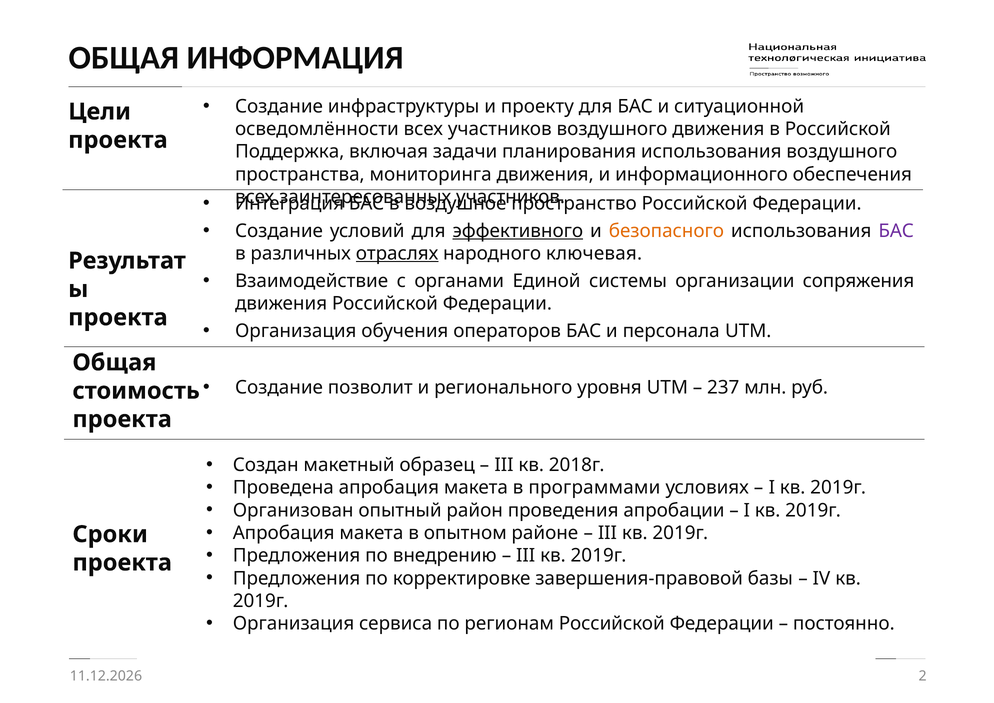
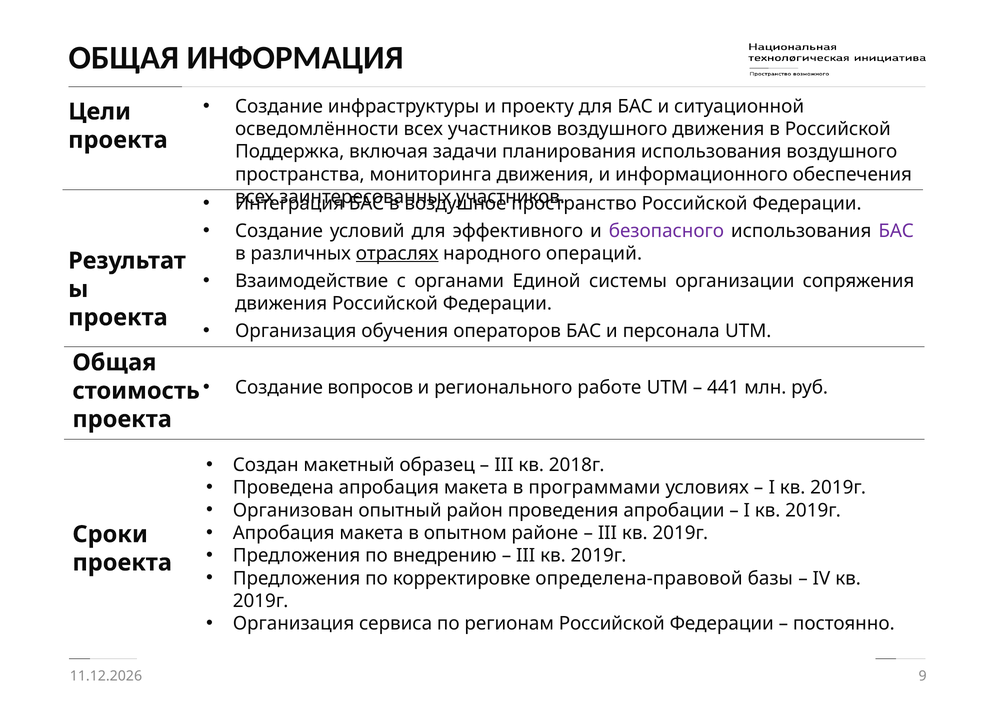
эффективного underline: present -> none (518, 231)
безопасного colour: orange -> purple (666, 231)
ключевая: ключевая -> операций (594, 254)
позволит: позволит -> вопросов (370, 388)
уровня: уровня -> работе (609, 388)
237: 237 -> 441 (723, 388)
завершения-правовой: завершения-правовой -> определена-правовой (639, 579)
2: 2 -> 9 (923, 676)
